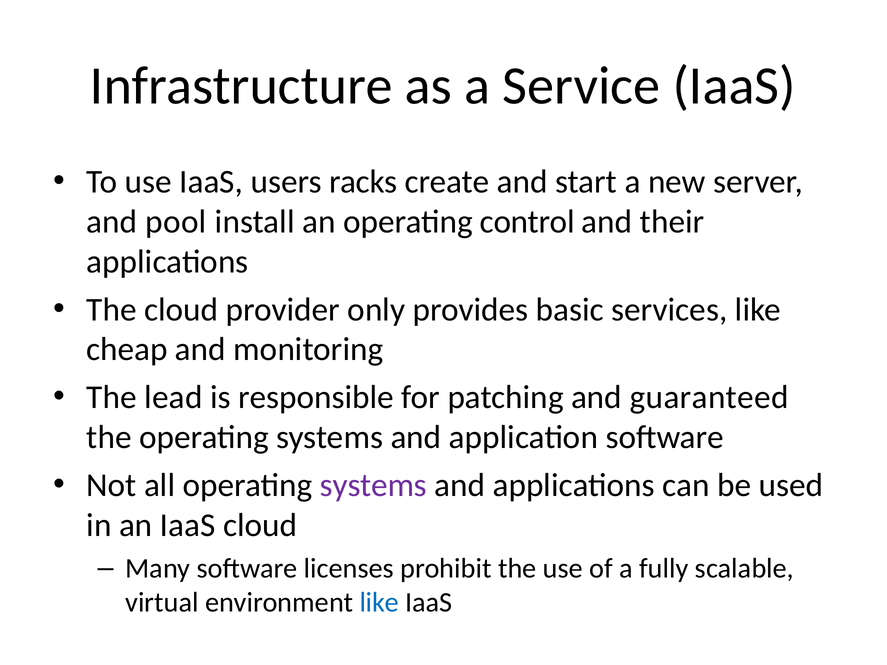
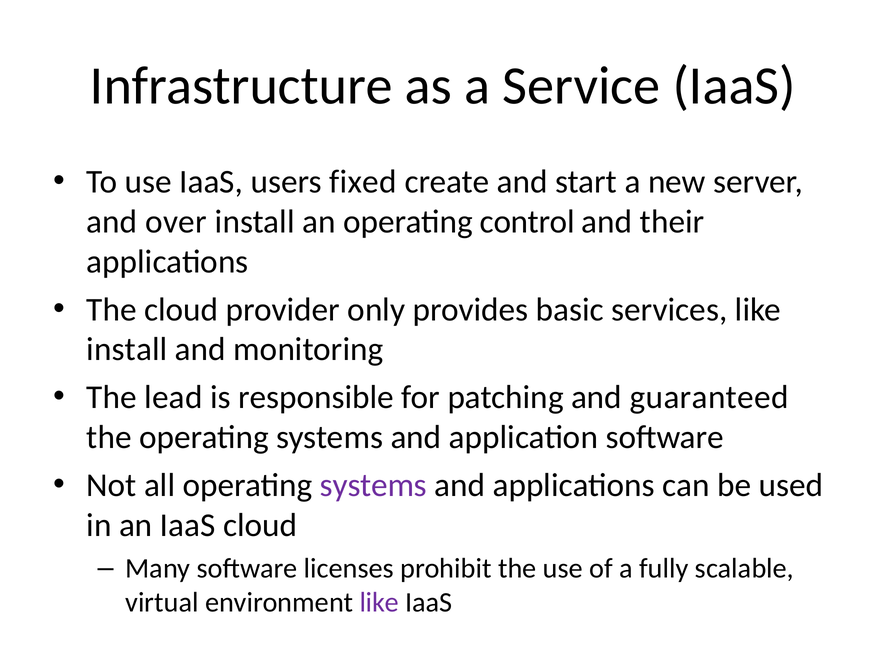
racks: racks -> fixed (363, 182)
pool: pool -> over (176, 222)
cheap: cheap -> install (127, 350)
like colour: blue -> purple (379, 603)
